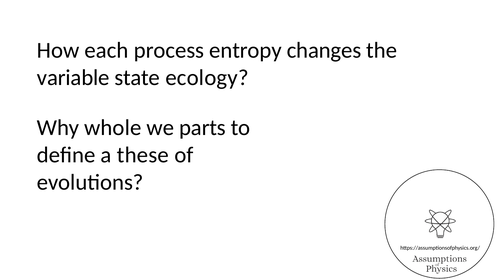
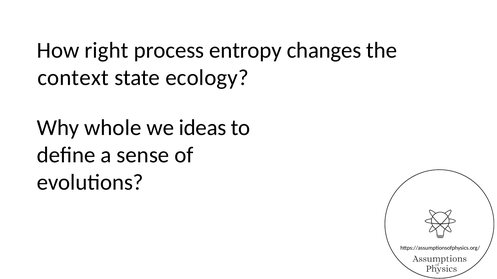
each: each -> right (107, 50)
variable: variable -> context (73, 78)
parts: parts -> ideas (203, 128)
these: these -> sense (143, 155)
